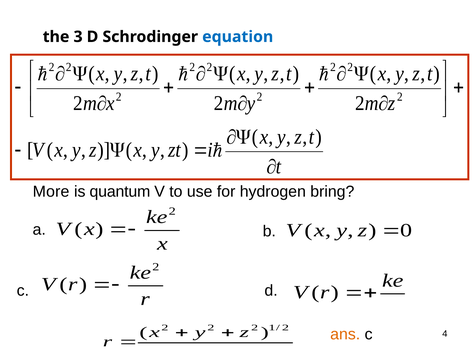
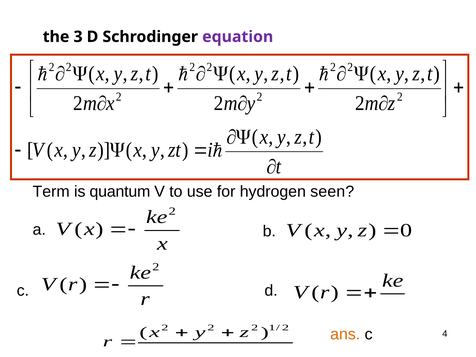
equation colour: blue -> purple (238, 37)
More: More -> Term (51, 191)
bring: bring -> seen (332, 191)
